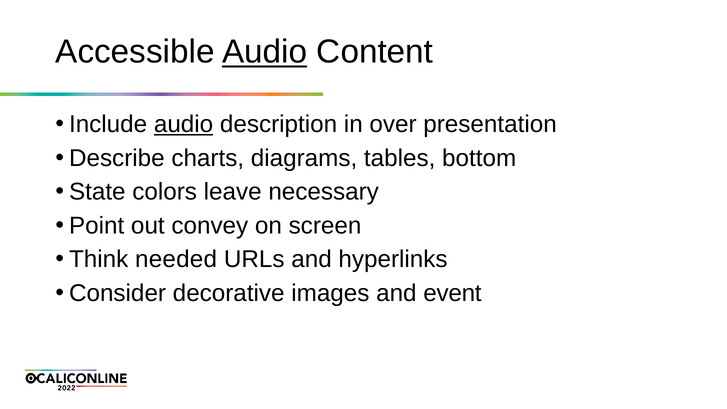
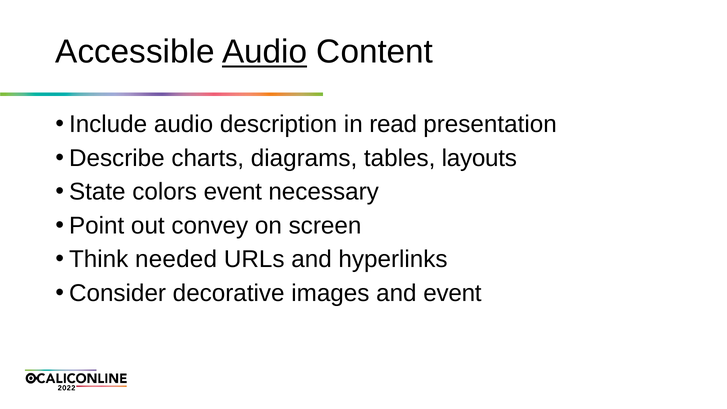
audio underline: present -> none (184, 124)
over: over -> read (393, 124)
bottom: bottom -> layouts (479, 158)
colors leave: leave -> event (233, 192)
